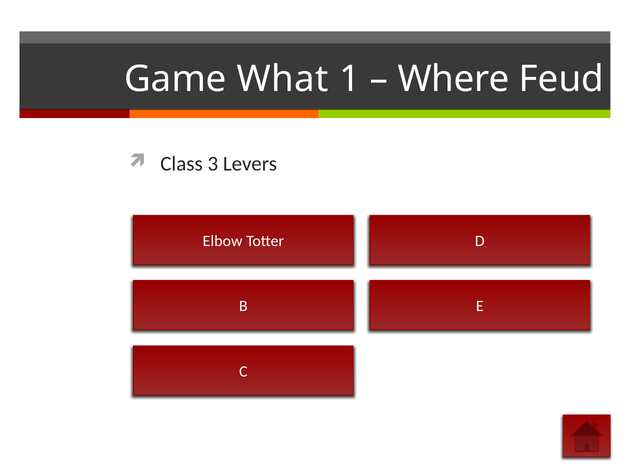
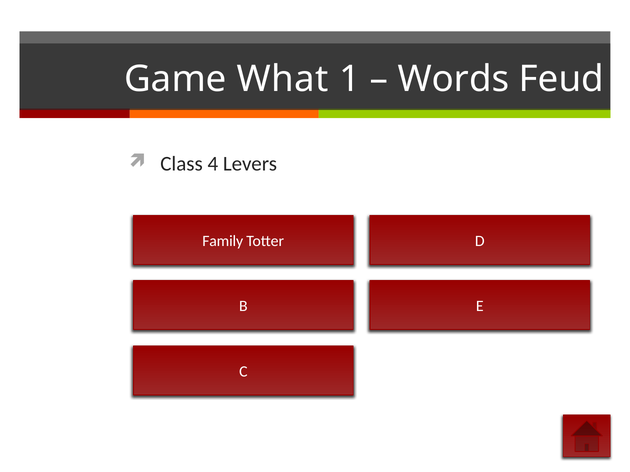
Where: Where -> Words (453, 79)
3: 3 -> 4 (213, 164)
Elbow: Elbow -> Family (223, 241)
